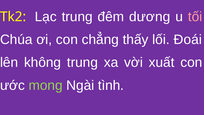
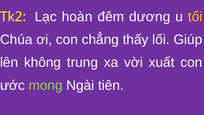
Lạc trung: trung -> hoàn (77, 17)
tối colour: pink -> yellow (195, 17)
Đoái: Đoái -> Giúp (188, 39)
tình: tình -> tiên (111, 85)
